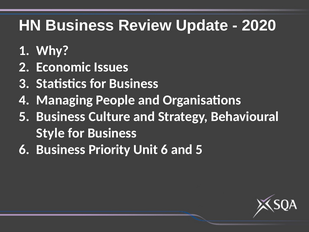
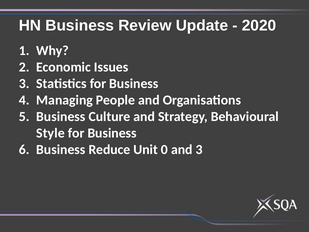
Priority: Priority -> Reduce (109, 149)
Unit 6: 6 -> 0 (164, 149)
and 5: 5 -> 3 (199, 149)
